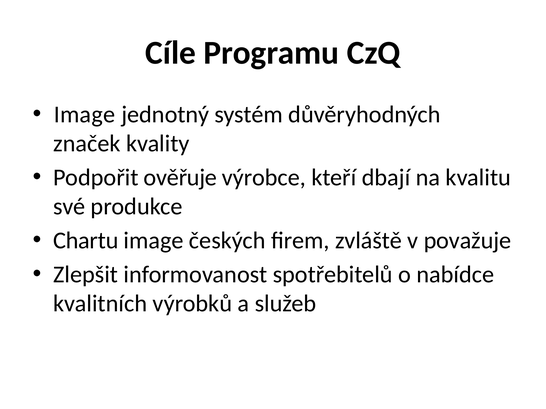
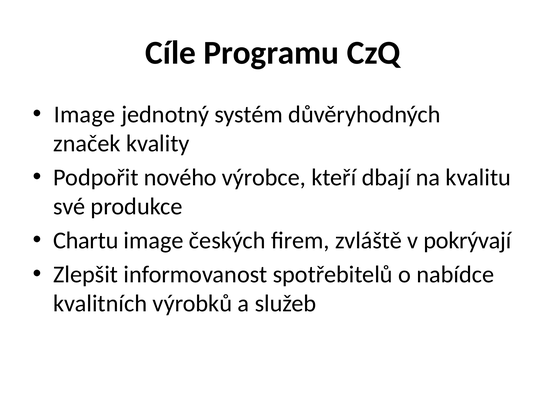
ověřuje: ověřuje -> nového (180, 178)
považuje: považuje -> pokrývají (467, 241)
